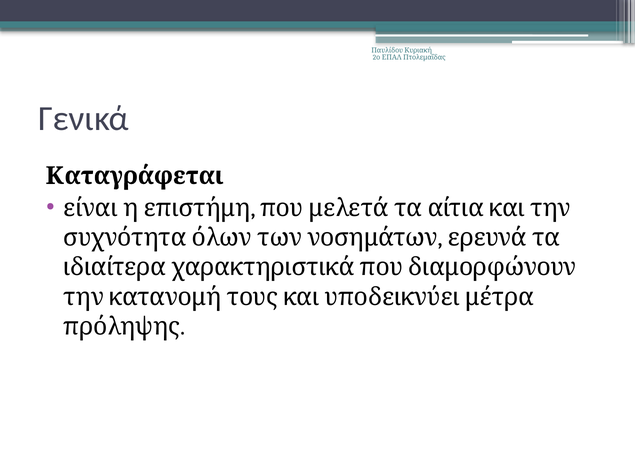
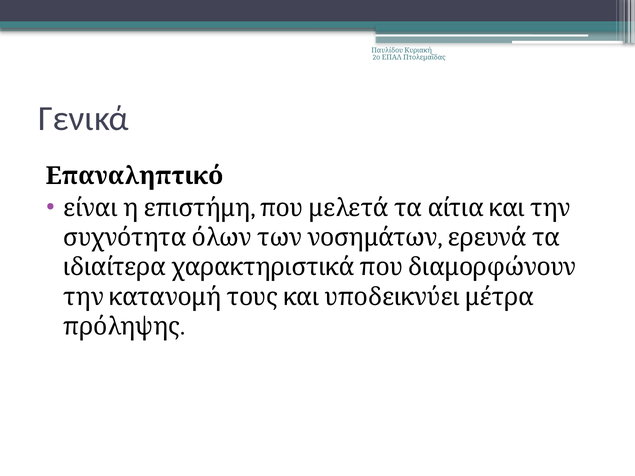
Καταγράφεται: Καταγράφεται -> Επαναληπτικό (134, 176)
